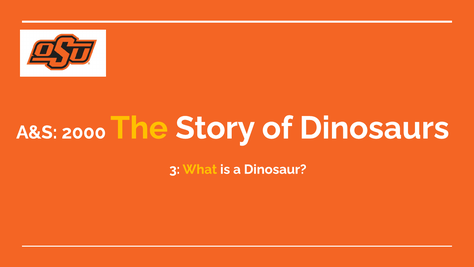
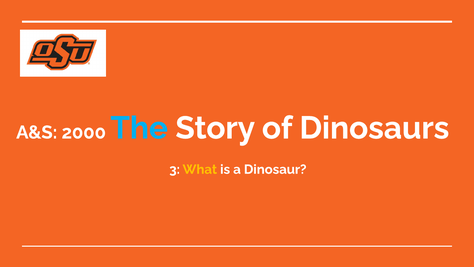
The colour: yellow -> light blue (139, 128)
